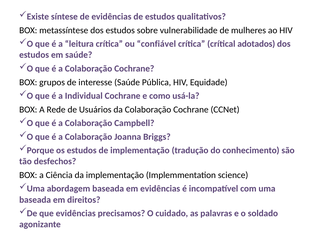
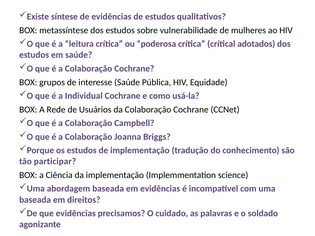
confiável: confiável -> poderosa (156, 44)
desfechos: desfechos -> participar (55, 162)
